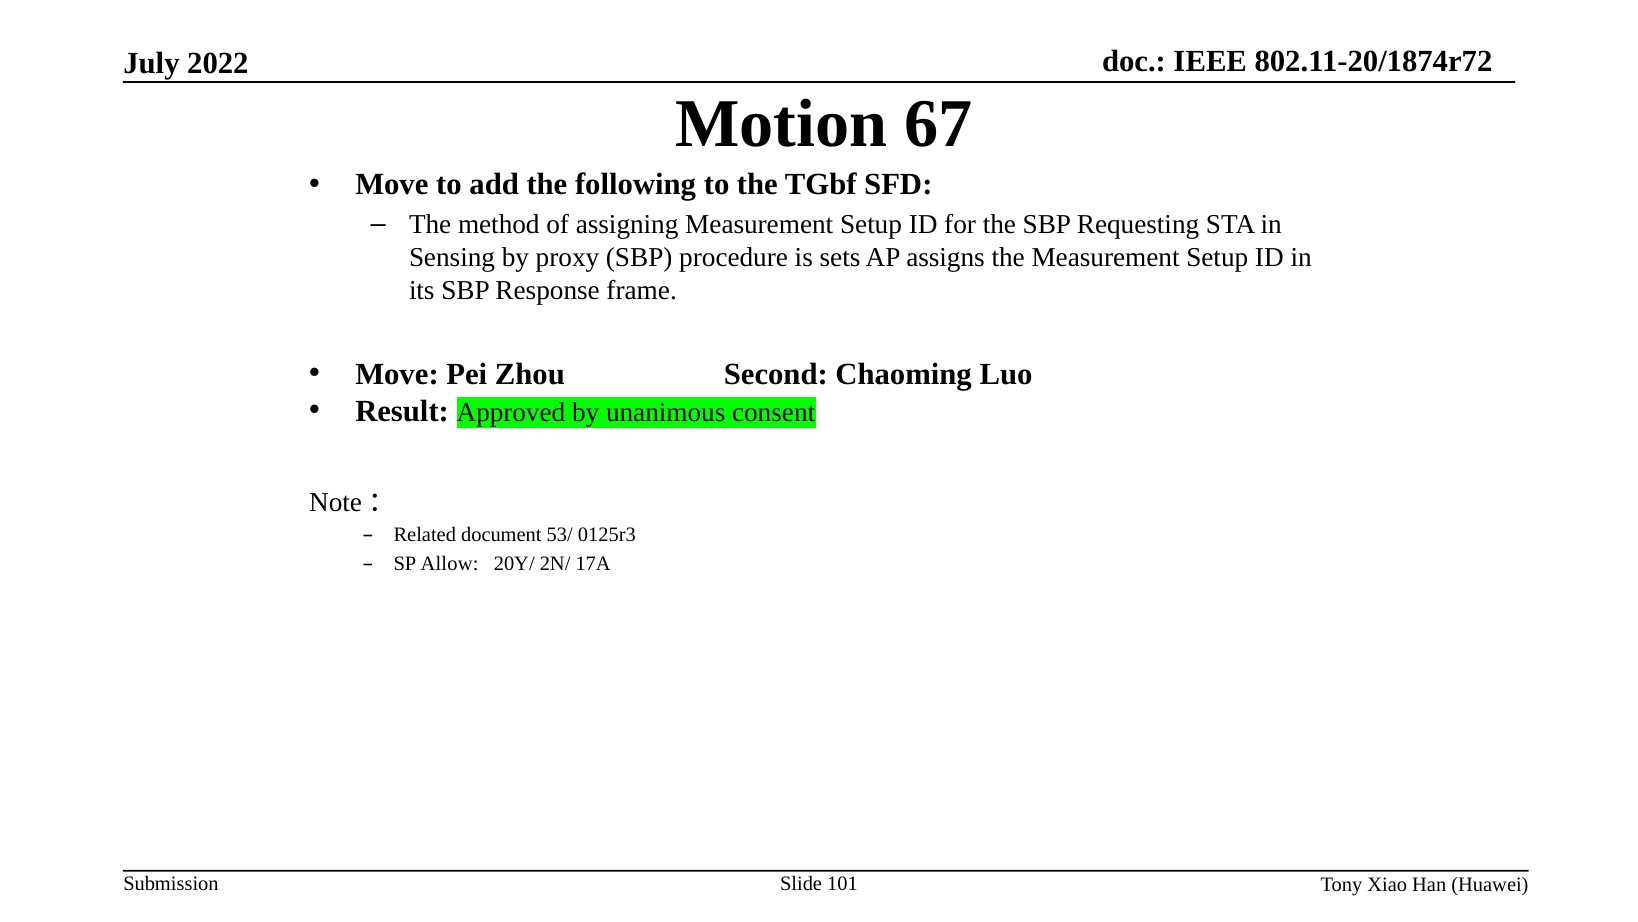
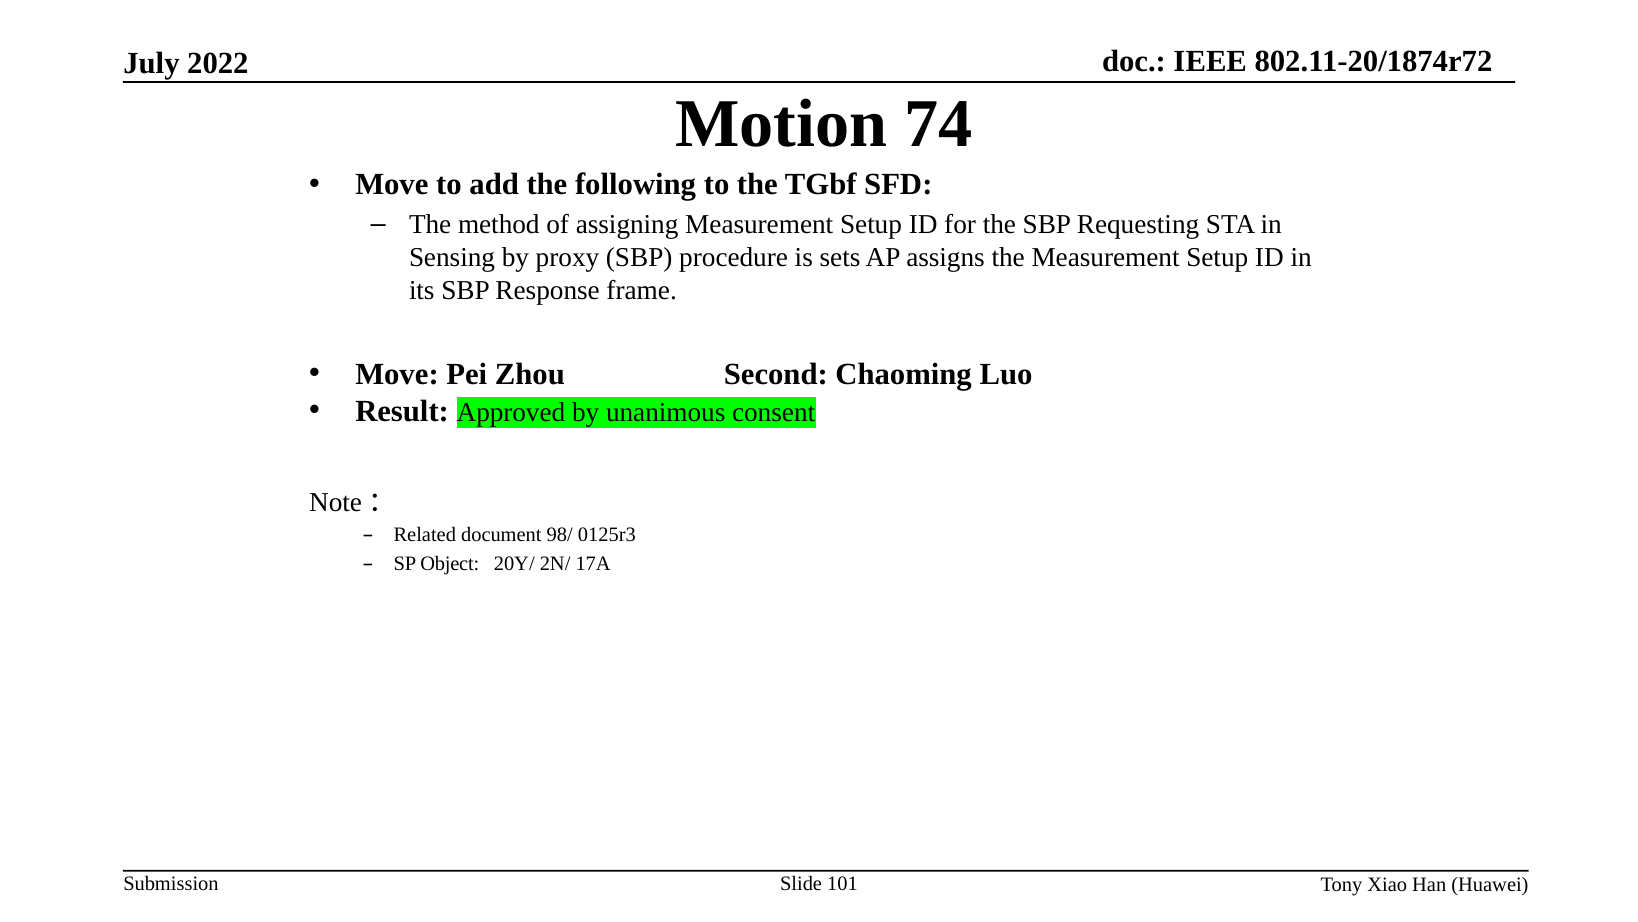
67: 67 -> 74 (938, 124)
53/: 53/ -> 98/ (560, 535)
Allow: Allow -> Object (450, 563)
